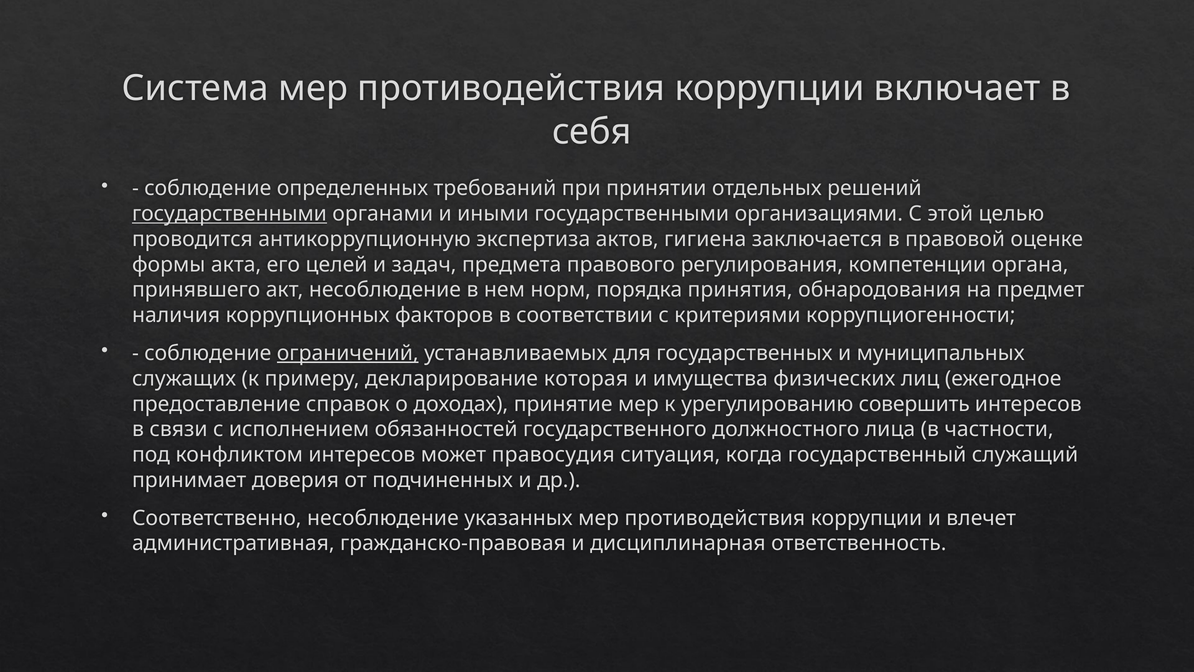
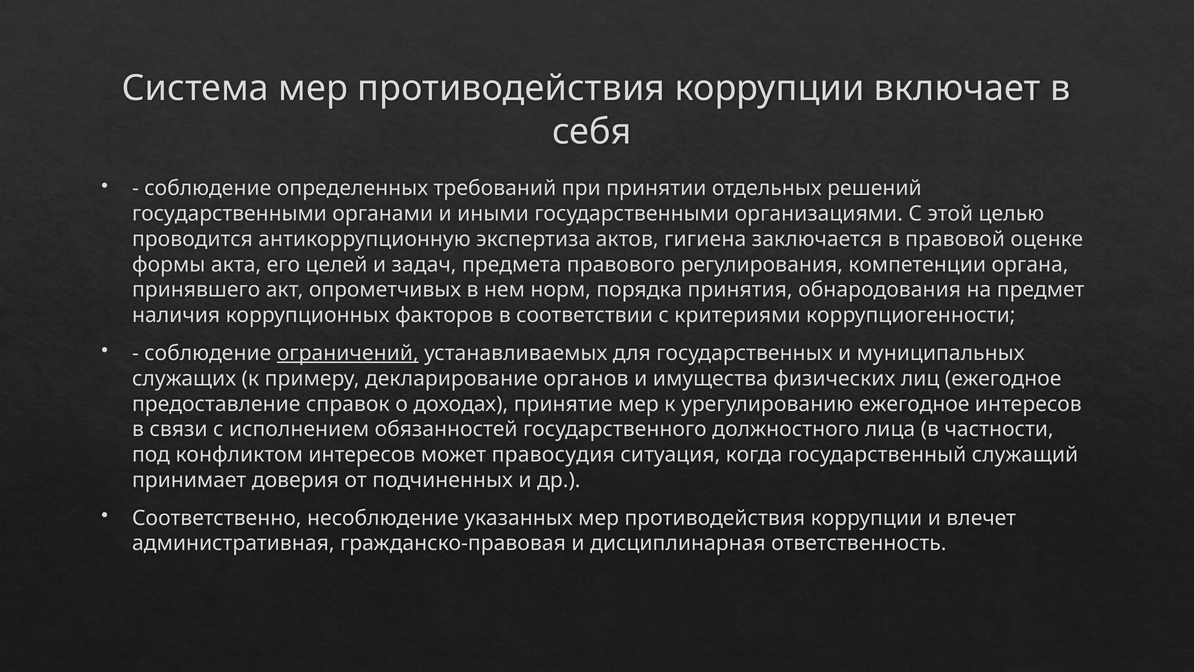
государственными underline: present -> none (229, 214)
акт несоблюдение: несоблюдение -> опрометчивых (385, 290)
которая: которая -> органов (586, 378)
урегулированию совершить: совершить -> ежегодное (914, 404)
